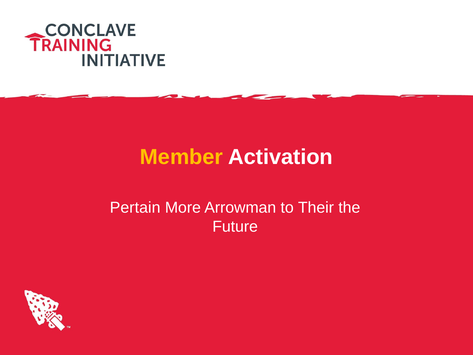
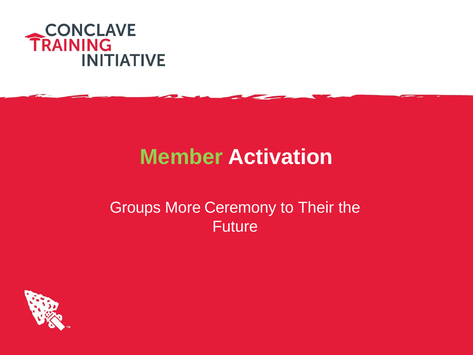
Member colour: yellow -> light green (181, 157)
Pertain: Pertain -> Groups (135, 207)
Arrowman: Arrowman -> Ceremony (240, 207)
